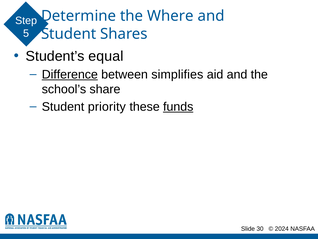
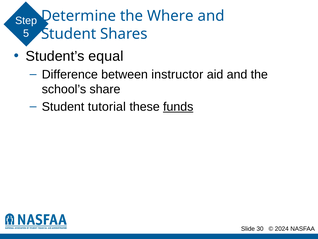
Difference underline: present -> none (70, 74)
simplifies: simplifies -> instructor (177, 74)
priority: priority -> tutorial (107, 107)
